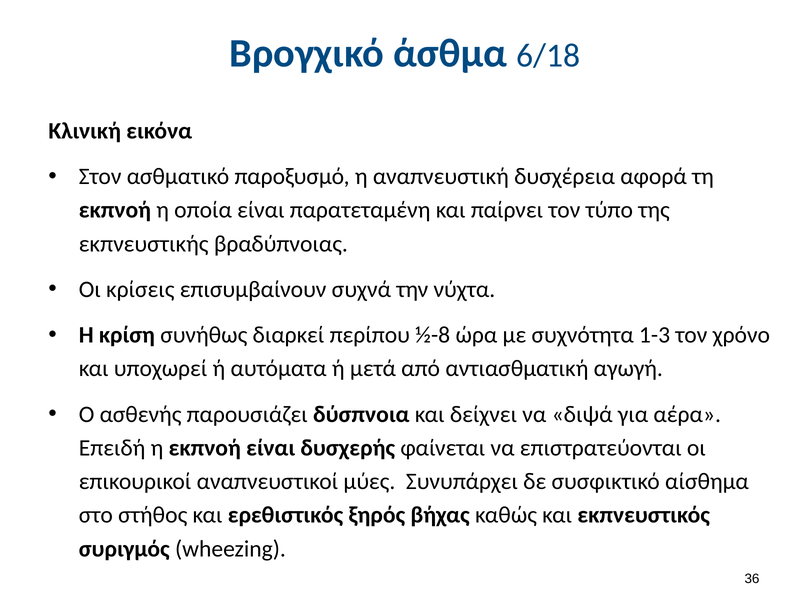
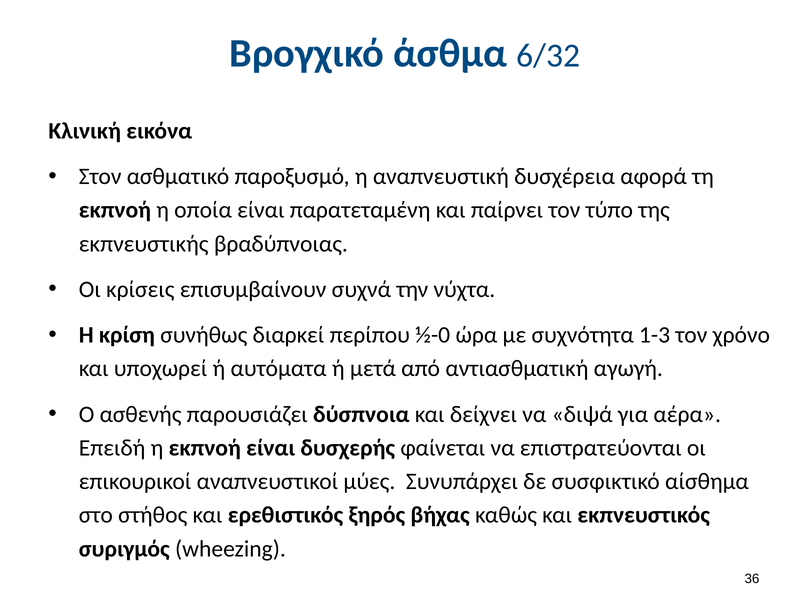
6/18: 6/18 -> 6/32 (548, 55)
½-8: ½-8 -> ½-0 (433, 335)
